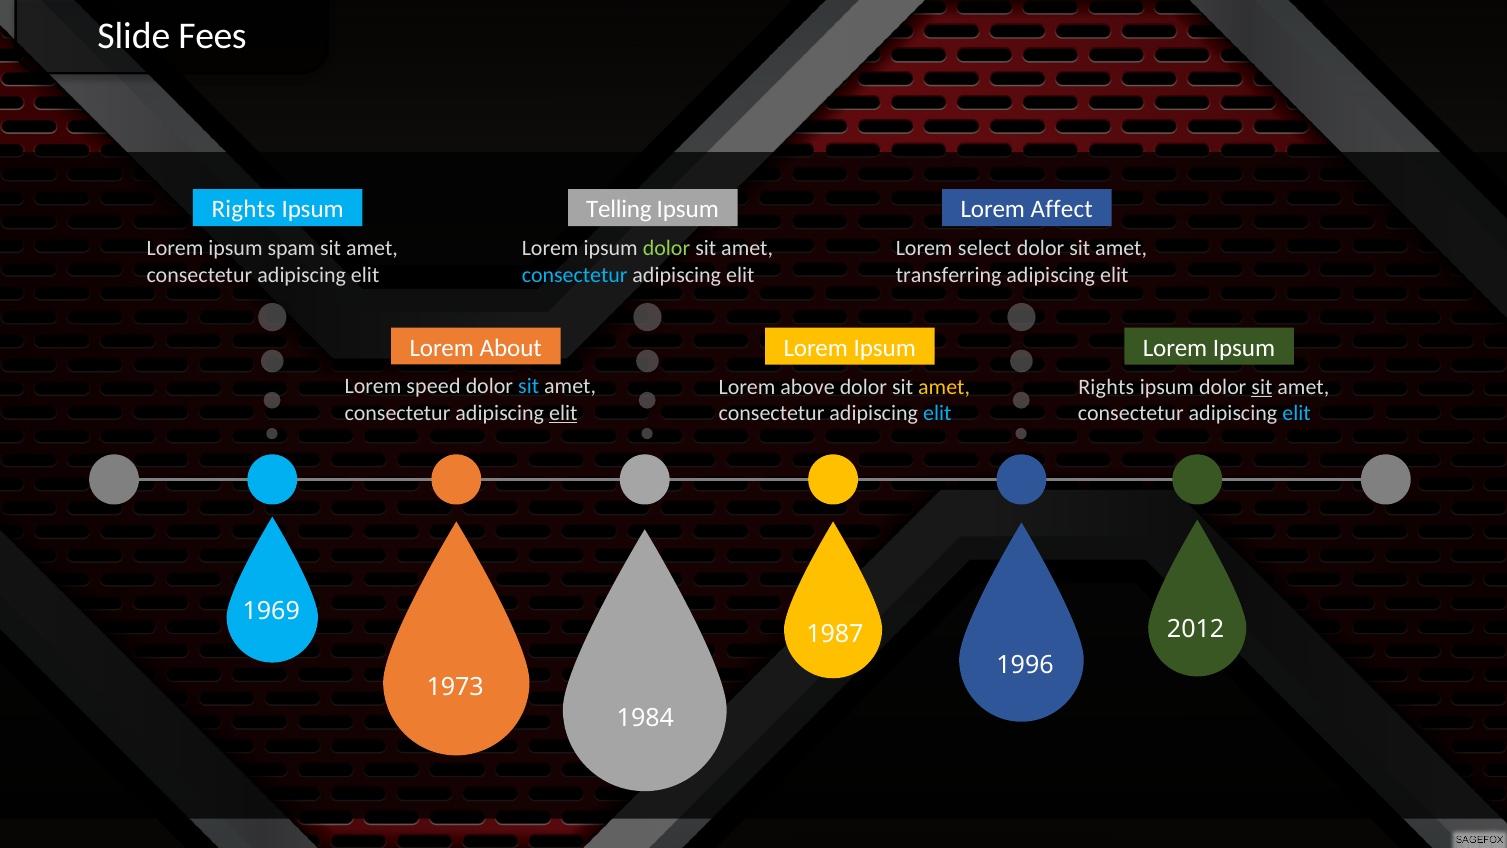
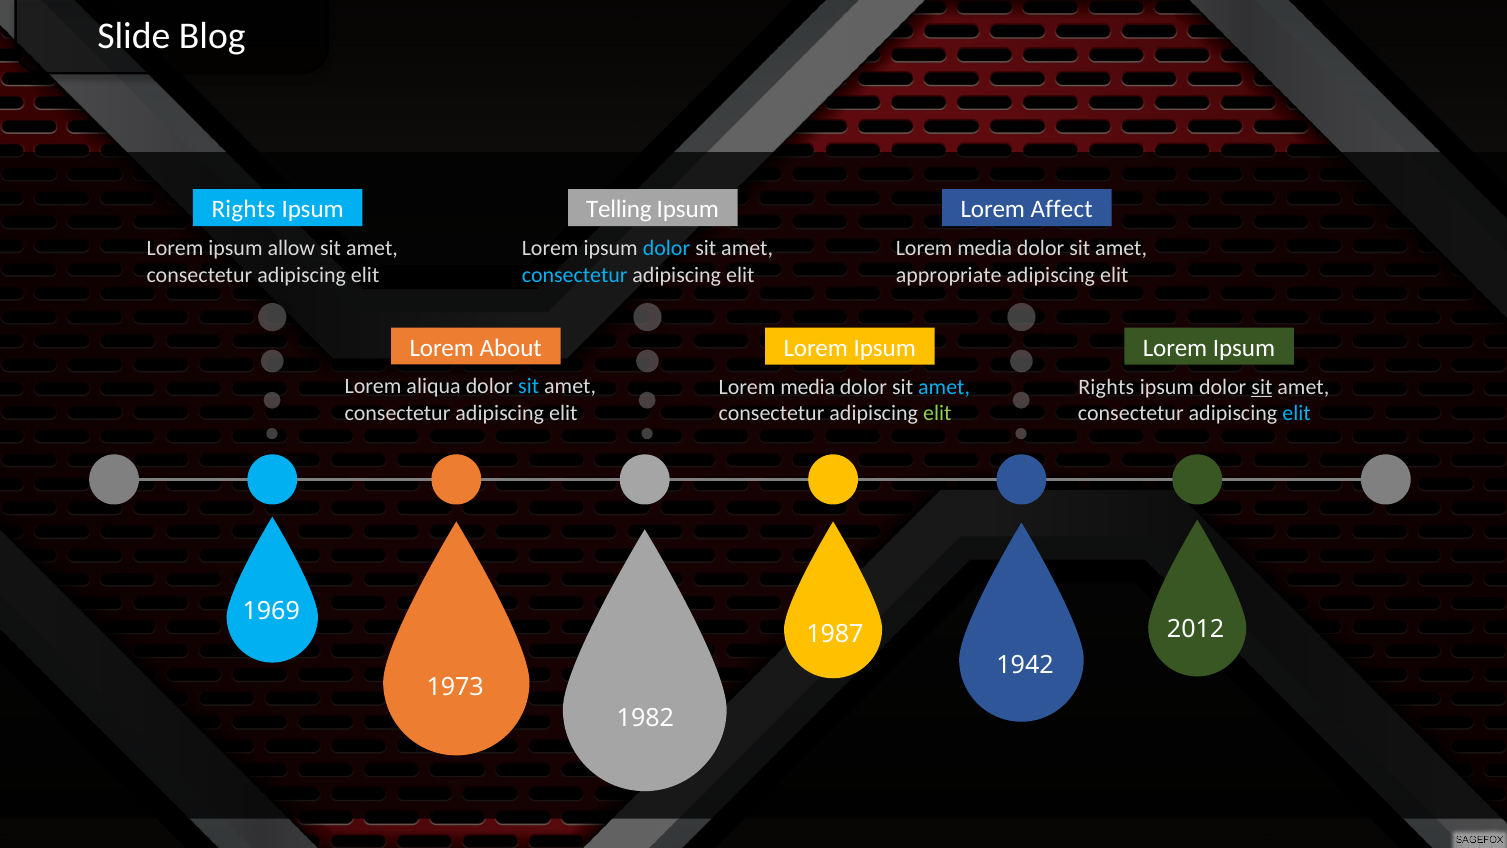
Fees: Fees -> Blog (212, 36)
spam: spam -> allow (291, 248)
dolor colour: light green -> light blue (666, 248)
select: select -> media (985, 248)
transferring: transferring -> appropriate (949, 275)
speed: speed -> aliqua (434, 387)
above: above -> media (808, 387)
amet colour: yellow -> light blue (944, 387)
elit underline: present -> none (563, 413)
elit colour: light blue -> light green (937, 413)
1996: 1996 -> 1942 (1025, 665)
1984: 1984 -> 1982 (645, 718)
